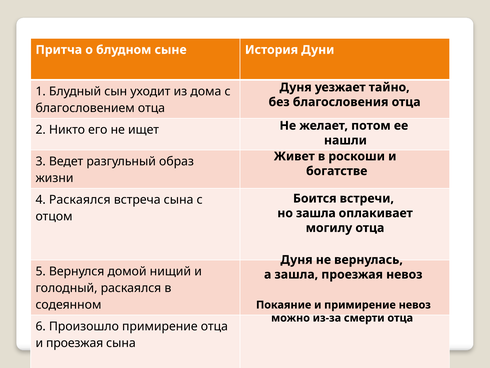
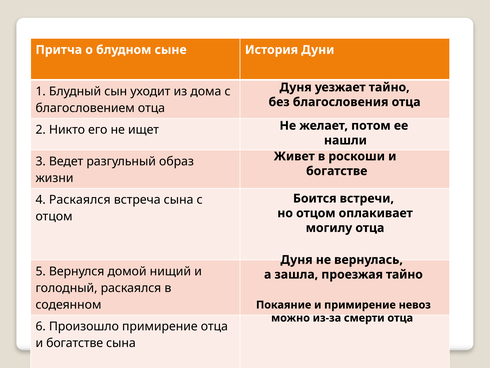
но зашла: зашла -> отцом (316, 213)
проезжая невоз: невоз -> тайно (404, 274)
проезжая: проезжая -> богатстве (75, 343)
